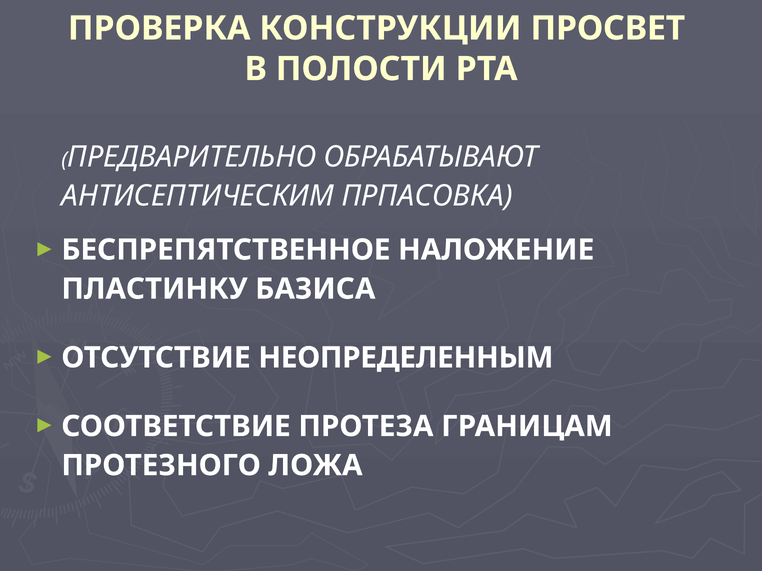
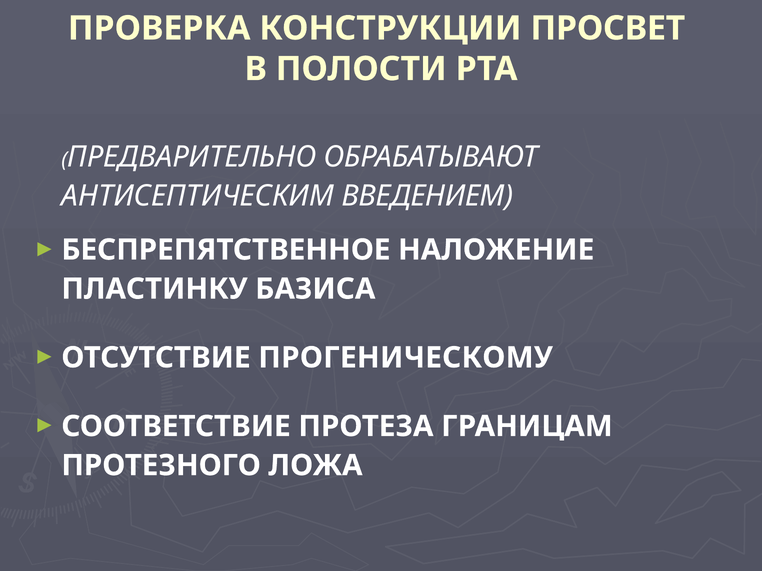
ПРПАСОВКА: ПРПАСОВКА -> ВВЕДЕНИЕМ (427, 196)
НЕОПРЕДЕЛЕННЫМ: НЕОПРЕДЕЛЕННЫМ -> ПРОГЕНИЧЕСКОМУ (406, 358)
